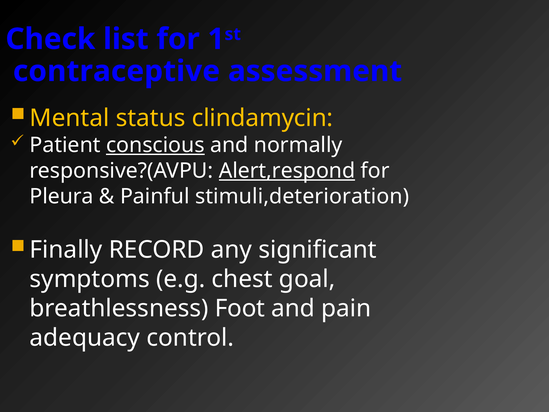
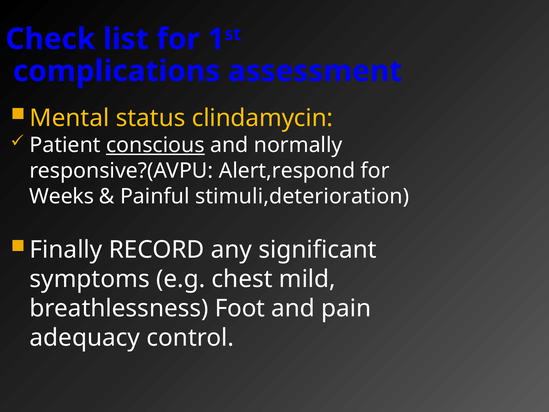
contraceptive: contraceptive -> complications (117, 71)
Alert,respond underline: present -> none (287, 171)
Pleura: Pleura -> Weeks (62, 196)
goal: goal -> mild (307, 279)
